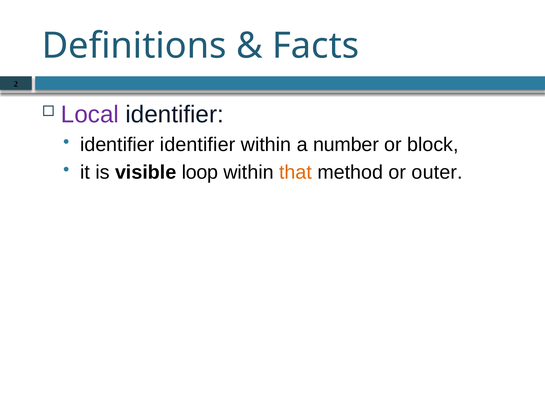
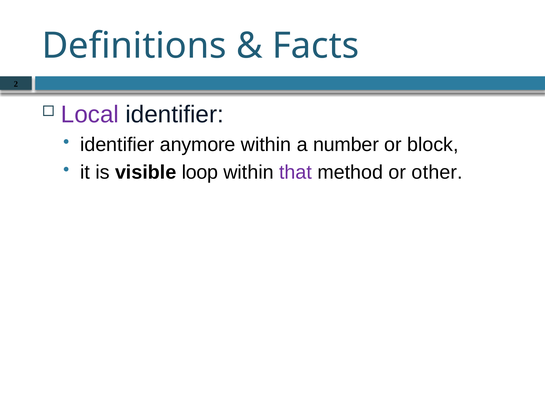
identifier identifier: identifier -> anymore (198, 145)
that colour: orange -> purple (296, 172)
outer: outer -> other (437, 172)
